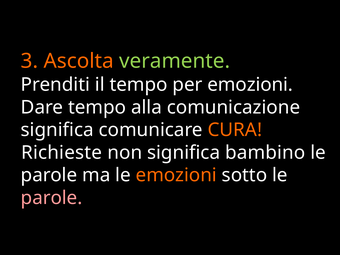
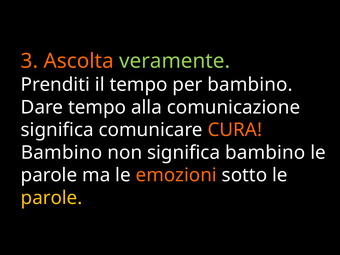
per emozioni: emozioni -> bambino (250, 85)
Richieste: Richieste -> Bambino (62, 153)
parole colour: pink -> yellow (52, 198)
